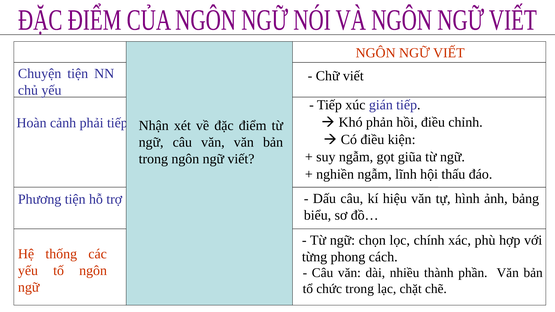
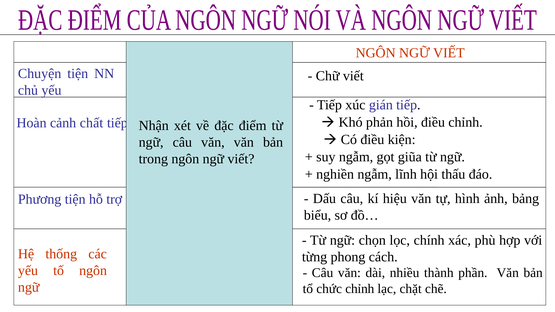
phải: phải -> chất (92, 123)
chức trong: trong -> chỉnh (360, 289)
